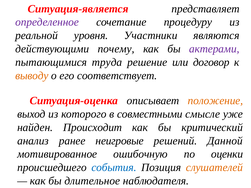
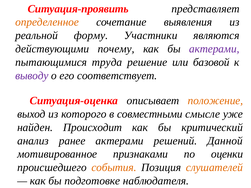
Ситуация-является: Ситуация-является -> Ситуация-проявить (78, 9)
определенное colour: purple -> orange (47, 22)
процедуру: процедуру -> выявления (188, 22)
уровня: уровня -> форму (91, 36)
договор: договор -> базовой (211, 62)
выводу colour: orange -> purple (32, 76)
ранее неигровые: неигровые -> актерами (120, 141)
ошибочную: ошибочную -> признаками (141, 154)
события colour: blue -> orange (114, 168)
длительное: длительное -> подготовке (92, 181)
